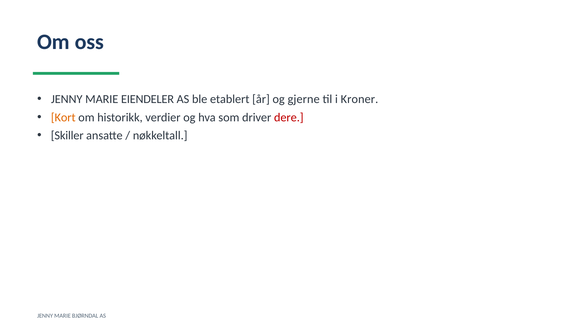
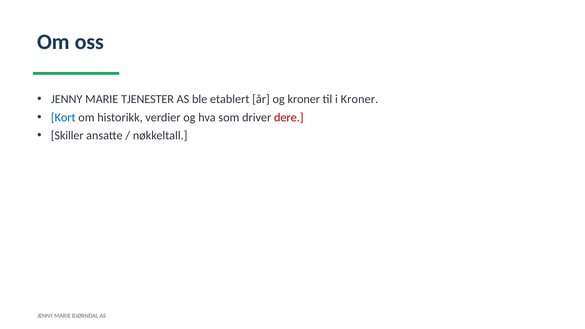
EIENDELER: EIENDELER -> TJENESTER (148, 99)
og gjerne: gjerne -> kroner (304, 99)
Kort colour: orange -> blue (63, 117)
